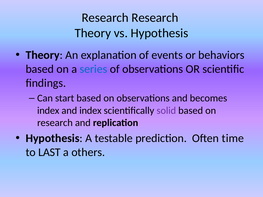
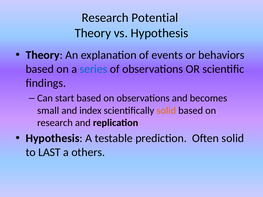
Research Research: Research -> Potential (155, 18)
index: index -> small (48, 111)
solid colour: purple -> orange (166, 111)
Often time: time -> solid (233, 138)
